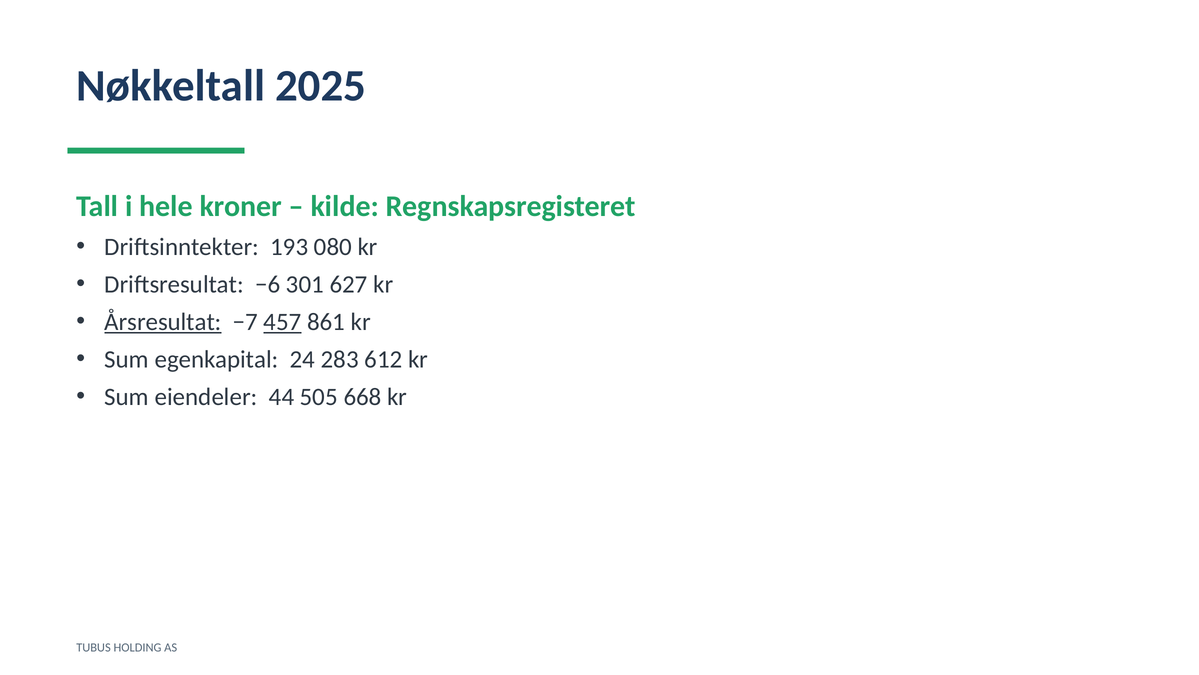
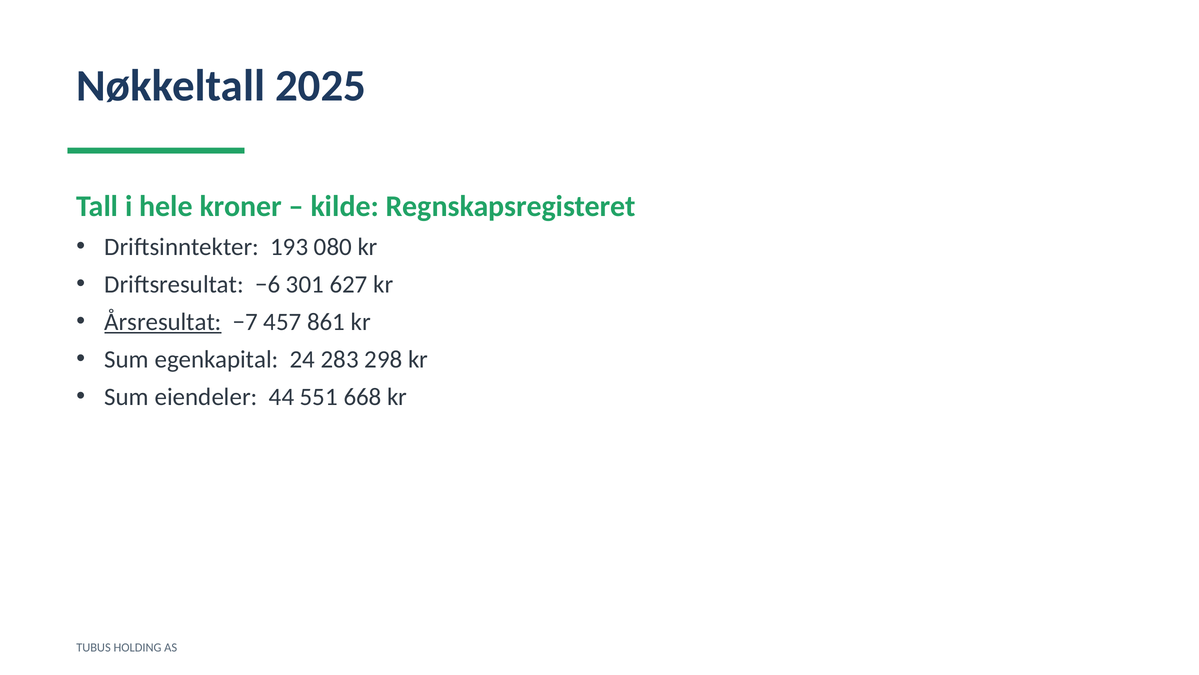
457 underline: present -> none (282, 322)
612: 612 -> 298 (383, 359)
505: 505 -> 551 (319, 397)
